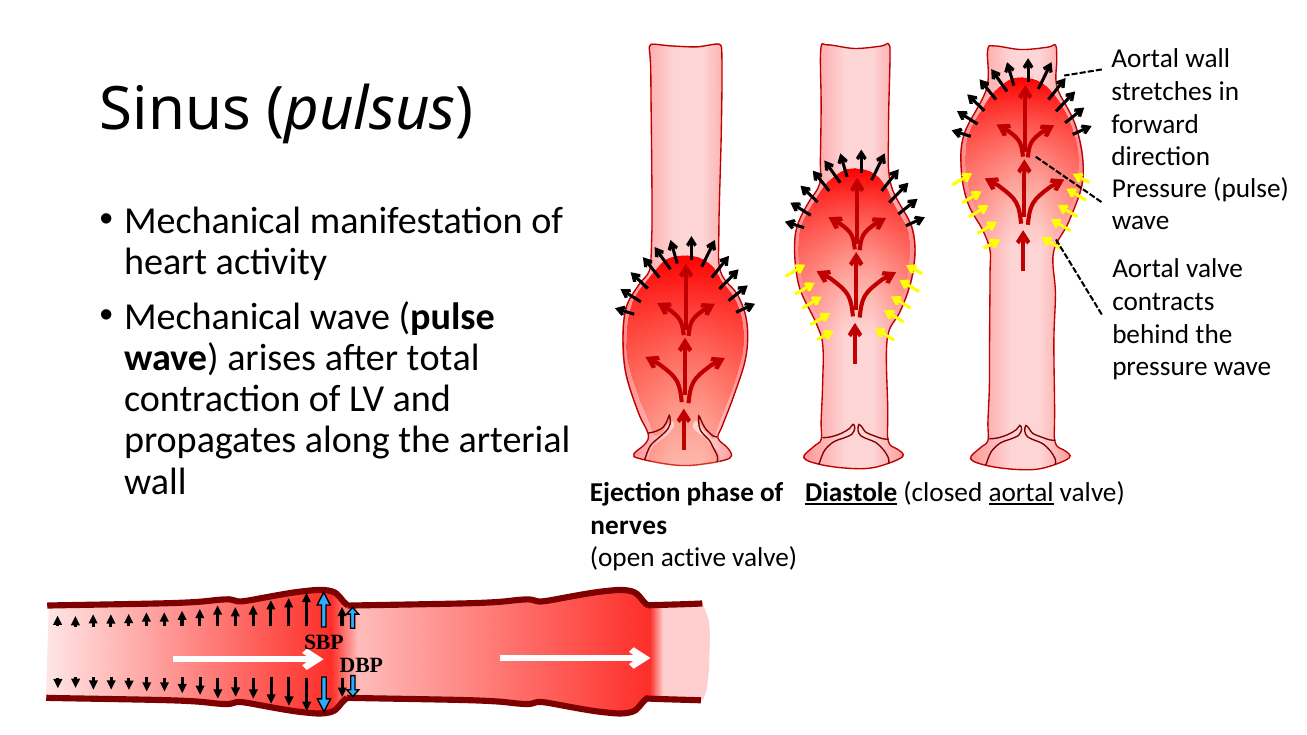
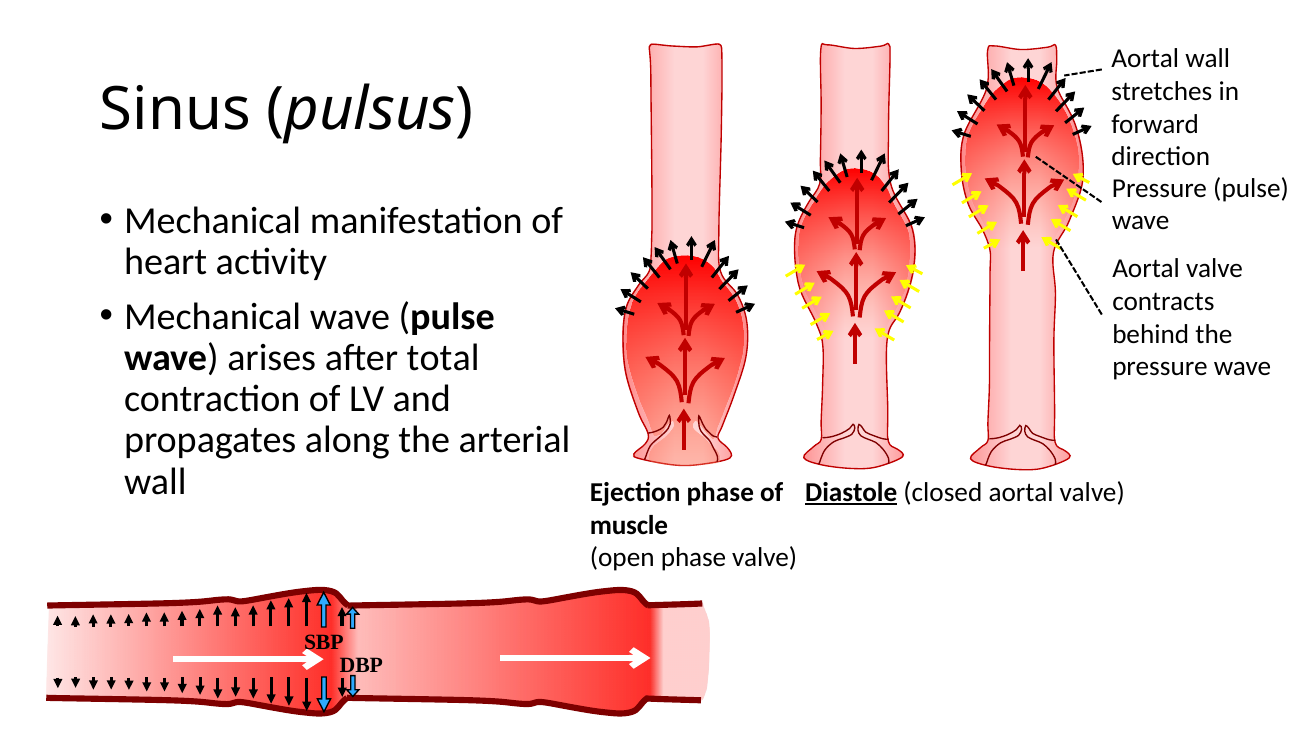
aortal underline: present -> none (1021, 493)
nerves: nerves -> muscle (629, 525)
open active: active -> phase (694, 558)
